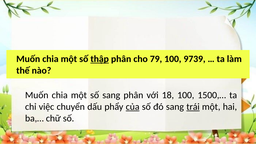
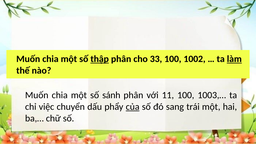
79: 79 -> 33 (156, 59)
9739: 9739 -> 1002 (195, 59)
làm underline: none -> present (234, 59)
số sang: sang -> sánh (111, 95)
18: 18 -> 11 (168, 95)
1500,…: 1500,… -> 1003,… (212, 95)
trái underline: present -> none (193, 107)
